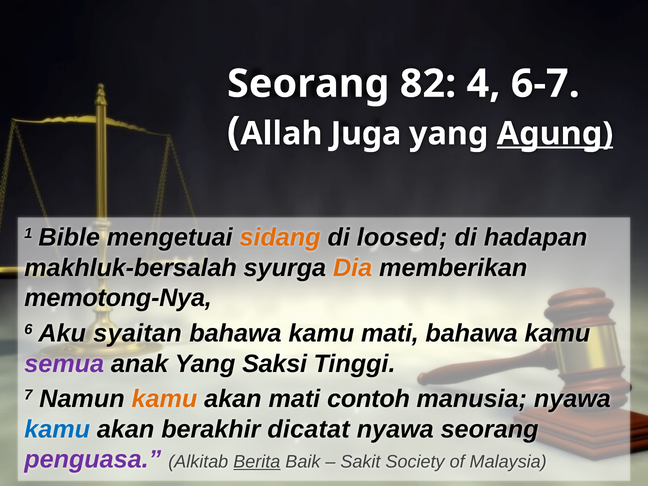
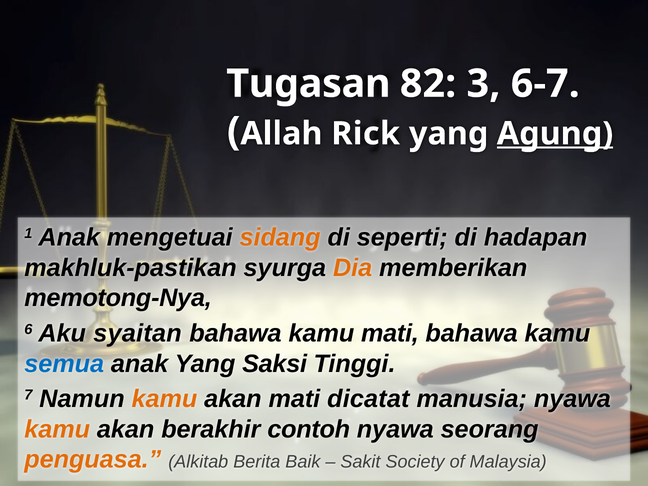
Seorang: Seorang -> Tugasan (308, 84)
4: 4 -> 3 (484, 84)
Juga: Juga -> Rick (366, 134)
1 Bible: Bible -> Anak (69, 238)
loosed: loosed -> seperti (402, 238)
makhluk-bersalah: makhluk-bersalah -> makhluk-pastikan (131, 268)
semua colour: purple -> blue (64, 364)
contoh: contoh -> dicatat (368, 399)
kamu colour: blue -> orange (57, 429)
dicatat: dicatat -> contoh (309, 429)
penguasa colour: purple -> orange (93, 460)
Berita underline: present -> none (257, 462)
